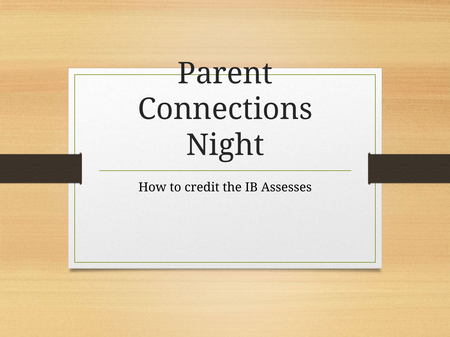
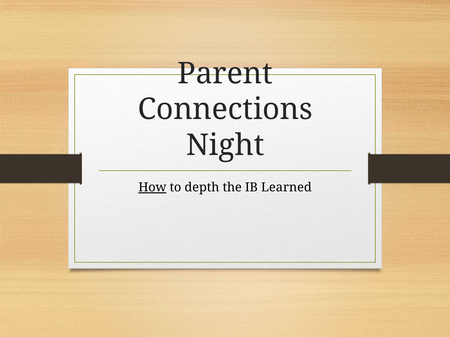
How underline: none -> present (152, 188)
credit: credit -> depth (202, 188)
Assesses: Assesses -> Learned (286, 188)
